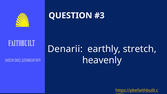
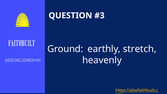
Denarii: Denarii -> Ground (65, 49)
